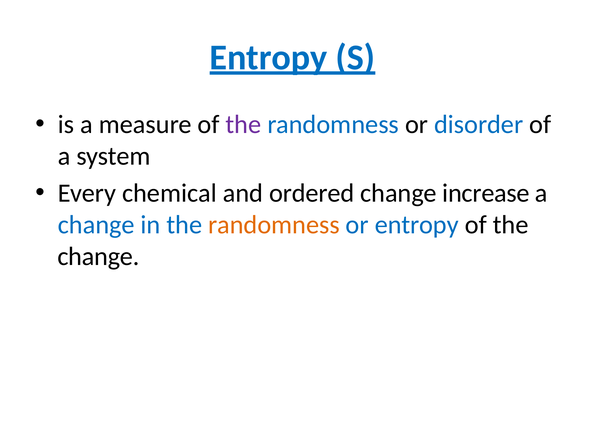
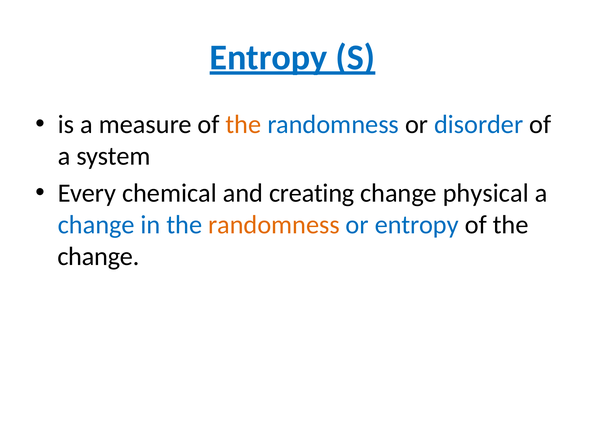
the colour: purple -> orange (243, 124)
ordered: ordered -> creating (312, 193)
increase: increase -> physical (486, 193)
